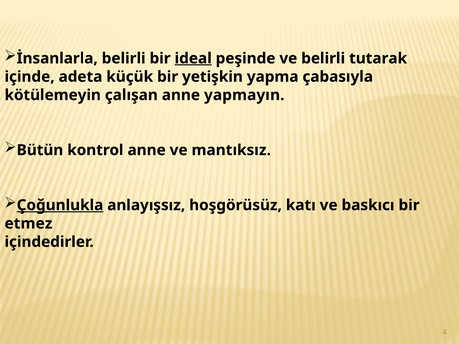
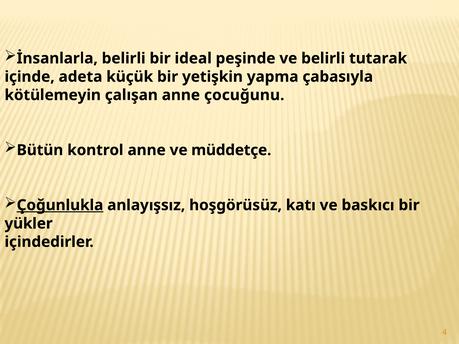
ideal underline: present -> none (193, 58)
yapmayın: yapmayın -> çocuğunu (244, 95)
mantıksız: mantıksız -> müddetçe (231, 150)
etmez: etmez -> yükler (29, 224)
